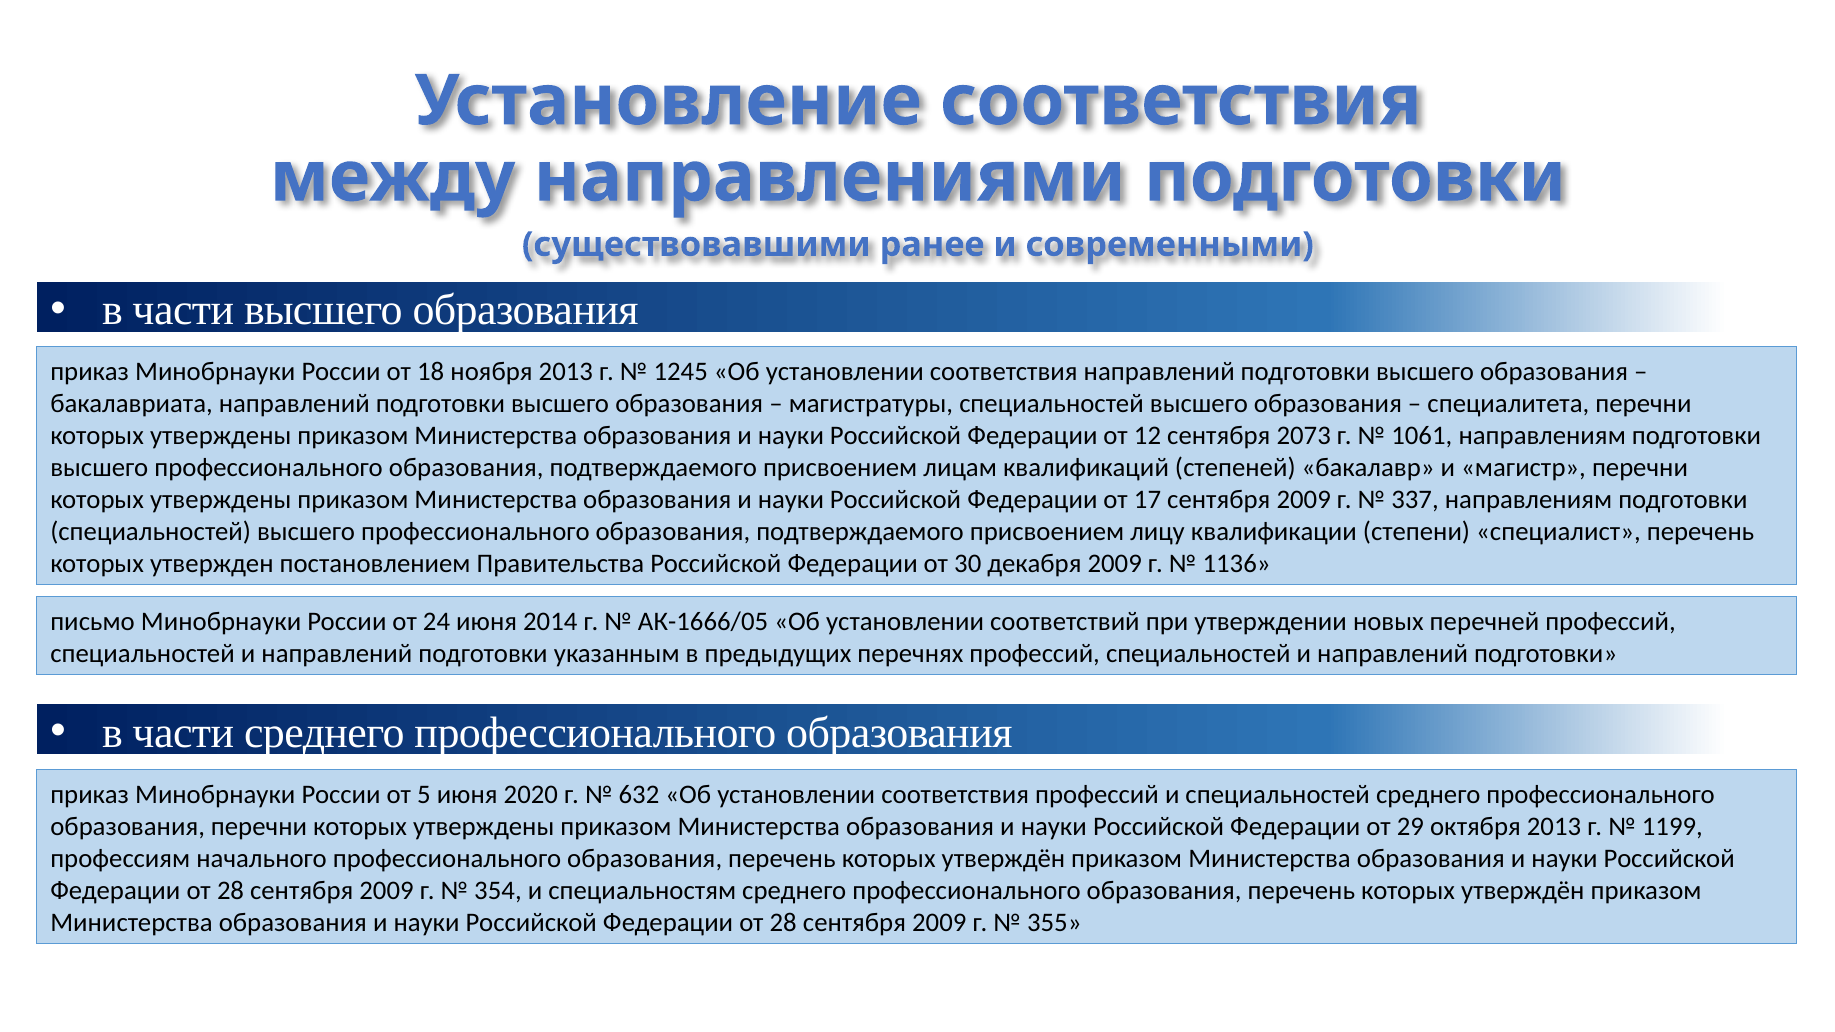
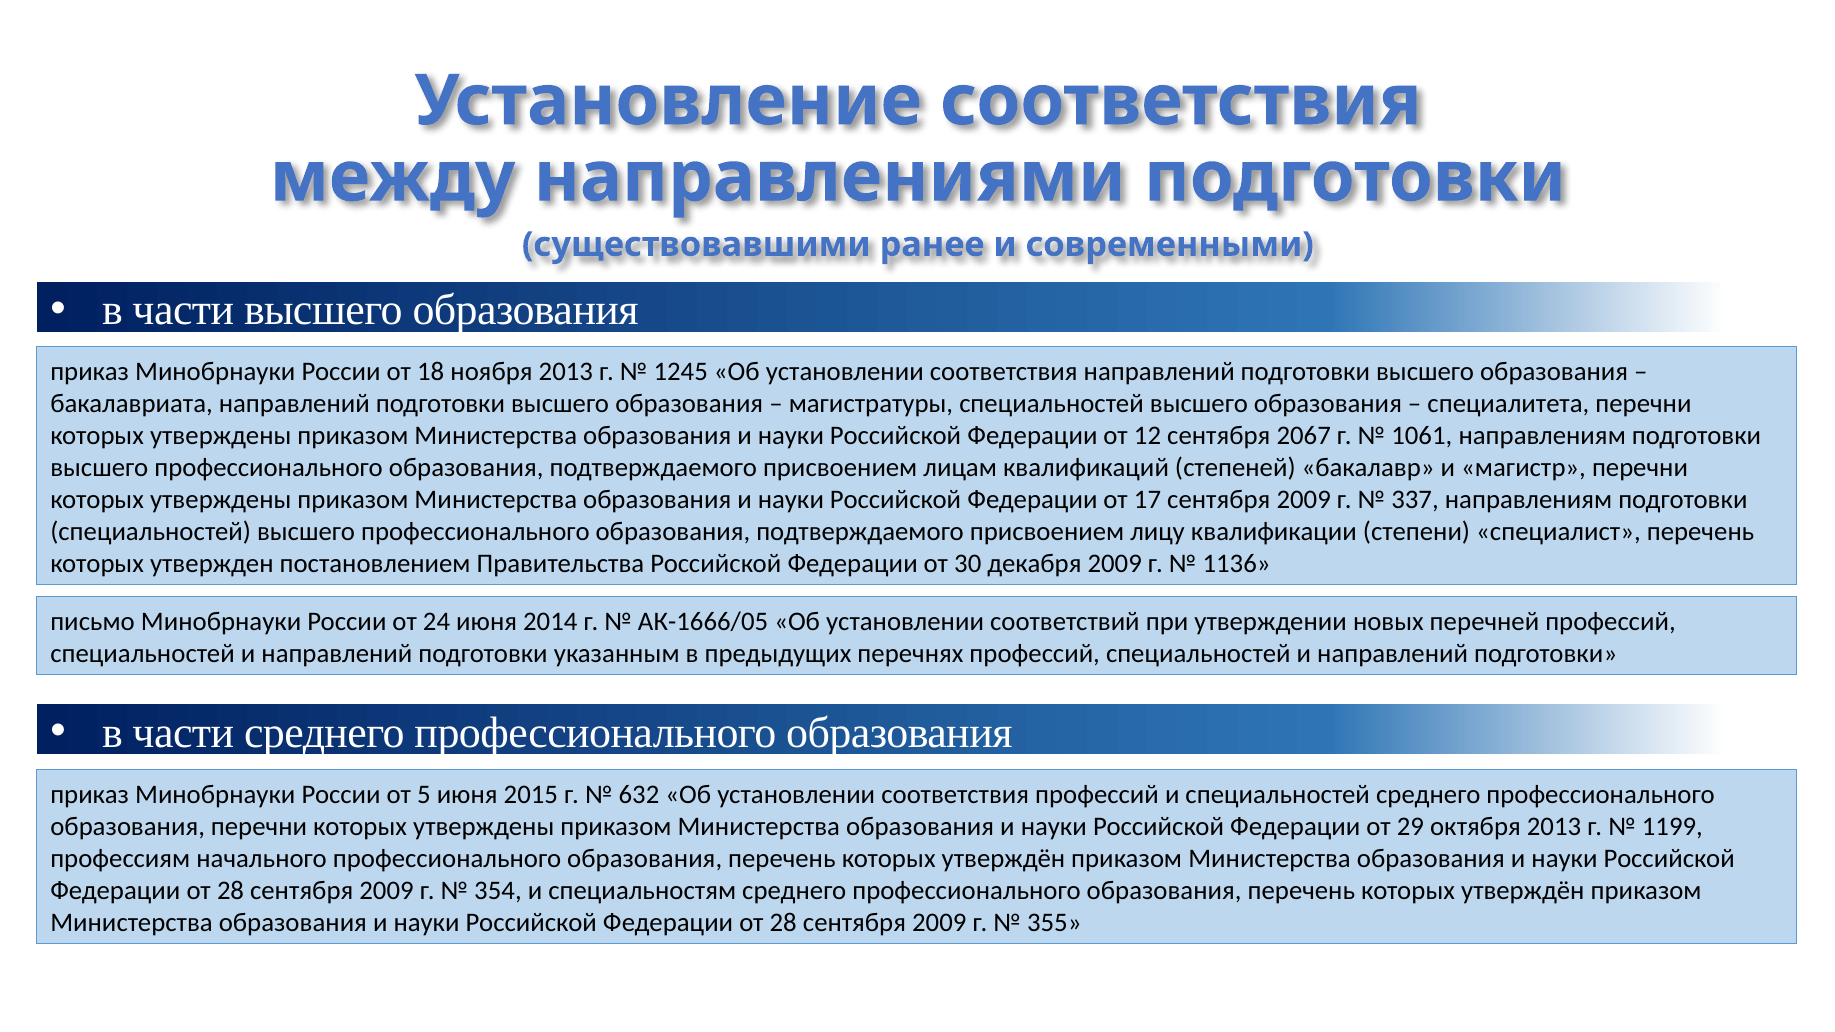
2073: 2073 -> 2067 (1304, 436)
2020: 2020 -> 2015 (531, 795)
